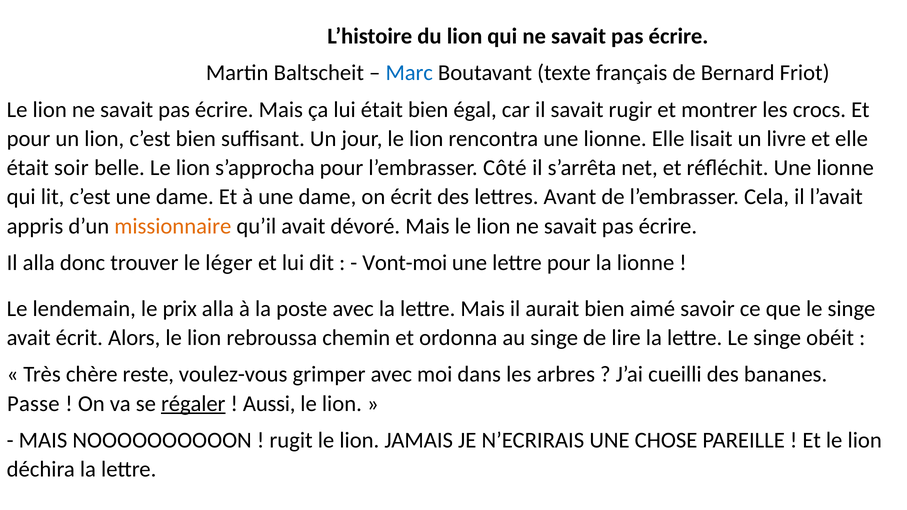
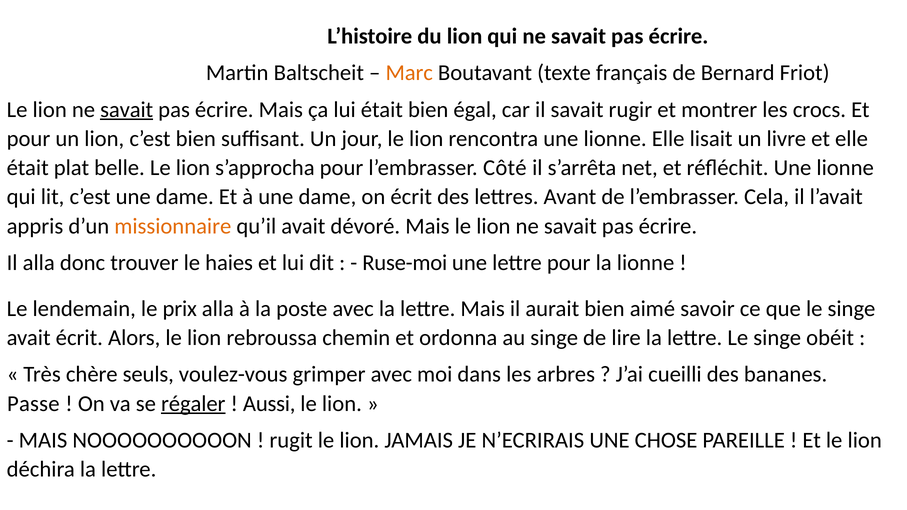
Marc colour: blue -> orange (409, 73)
savait underline: none -> present (127, 110)
soir: soir -> plat (71, 168)
léger: léger -> haies (229, 263)
Vont-moi: Vont-moi -> Ruse-moi (405, 263)
reste: reste -> seuls (148, 375)
